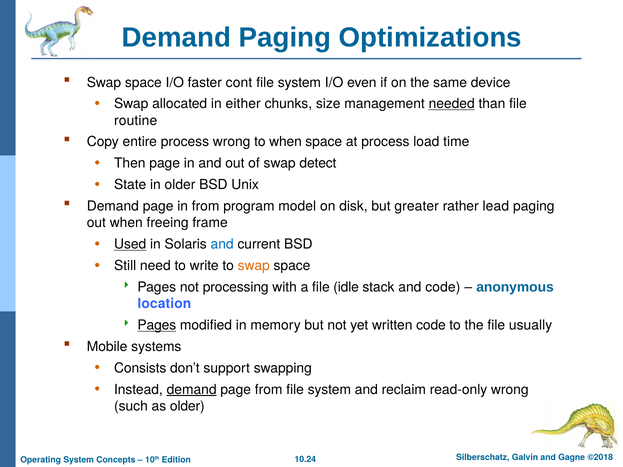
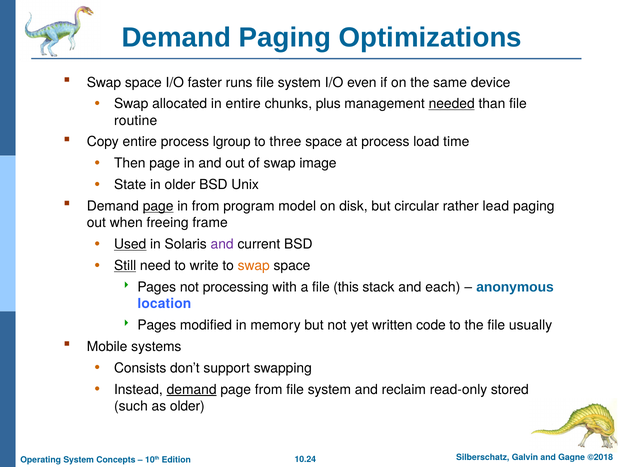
cont: cont -> runs (239, 82)
in either: either -> entire (243, 104)
size: size -> plus (328, 104)
process wrong: wrong -> lgroup (232, 142)
to when: when -> three (285, 142)
detect: detect -> image (318, 163)
page underline: none -> present (158, 206)
greater: greater -> circular (417, 206)
and colour: blue -> purple (222, 244)
Still underline: none -> present (125, 266)
idle: idle -> this (346, 287)
and code: code -> each (443, 287)
Pages underline: present -> none (157, 325)
read-only wrong: wrong -> stored (510, 390)
